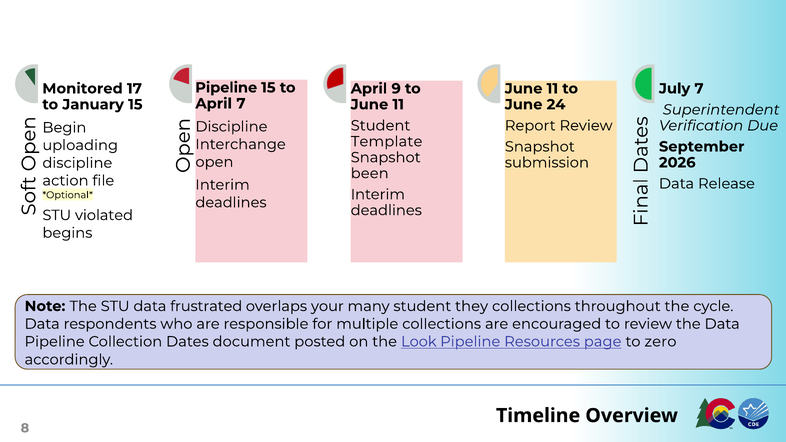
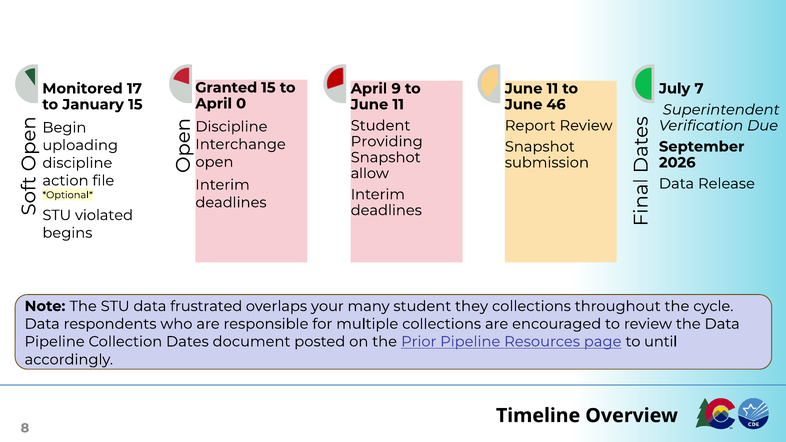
Pipeline: Pipeline -> Granted (226, 88)
April 7: 7 -> 0 (241, 104)
24: 24 -> 46 (556, 105)
Template: Template -> Providing (387, 142)
been: been -> allow (370, 173)
Look: Look -> Prior (419, 342)
zero: zero -> until (661, 342)
